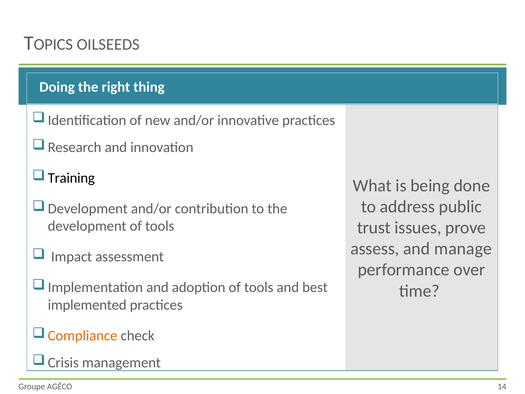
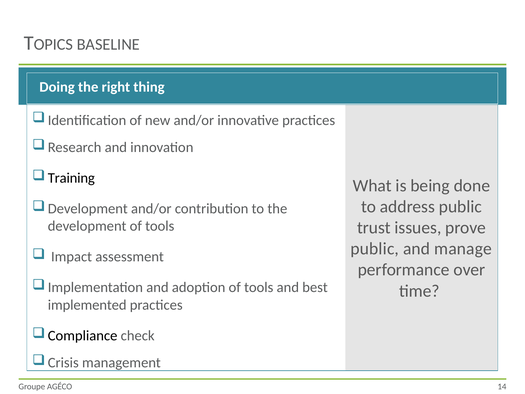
OILSEEDS: OILSEEDS -> BASELINE (108, 44)
assess: assess -> public (375, 249)
Compliance colour: orange -> black (83, 335)
